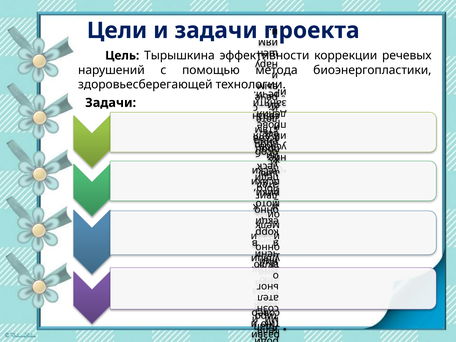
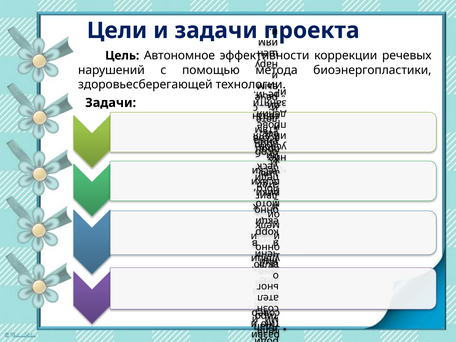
Тырышкина: Тырышкина -> Автономное (179, 56)
